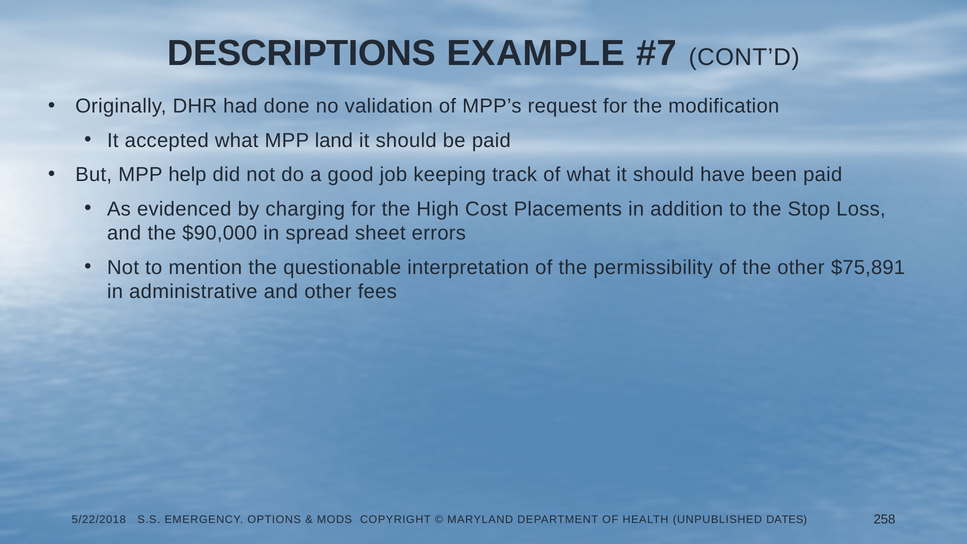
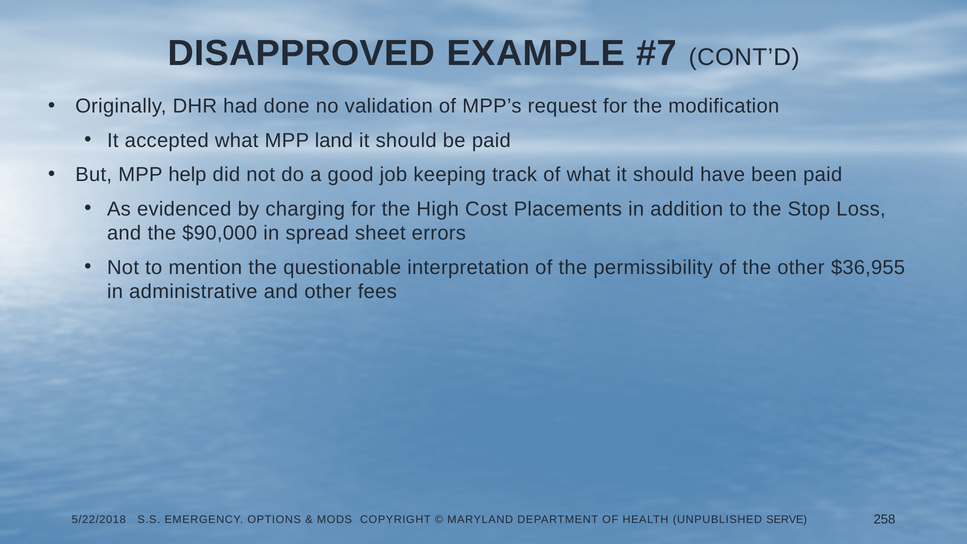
DESCRIPTIONS: DESCRIPTIONS -> DISAPPROVED (301, 53)
$75,891: $75,891 -> $36,955 (868, 267)
DATES: DATES -> SERVE (787, 519)
